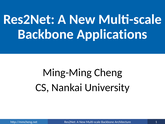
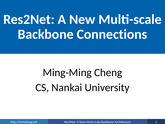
Applications: Applications -> Connections (112, 34)
